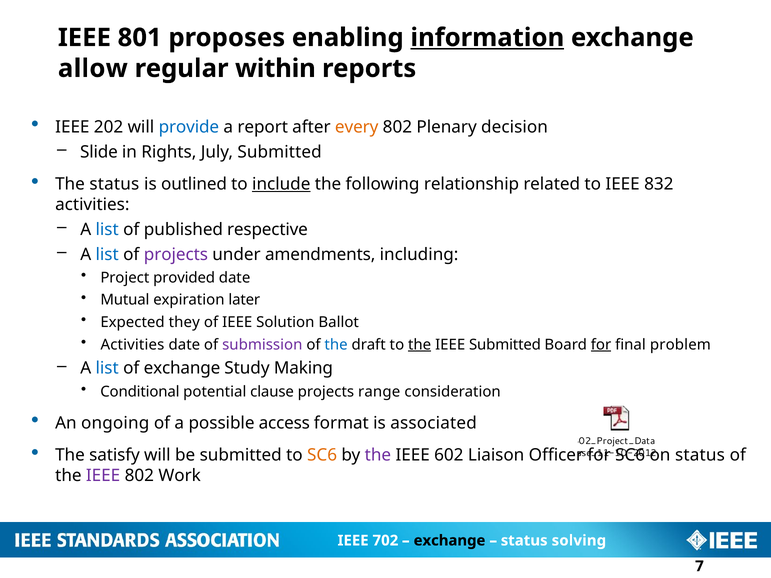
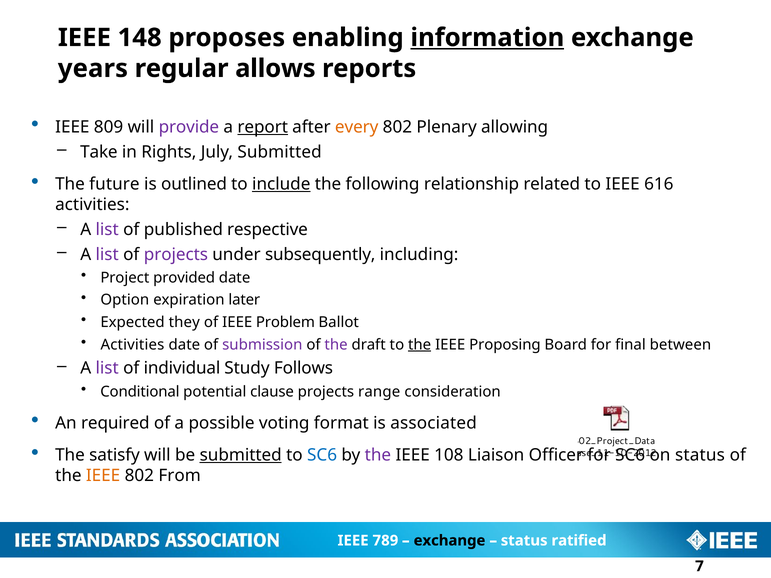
801: 801 -> 148 (140, 38)
allow: allow -> years (93, 68)
within: within -> allows (275, 68)
202: 202 -> 809 (109, 127)
provide colour: blue -> purple (189, 127)
report underline: none -> present (263, 127)
decision: decision -> allowing (515, 127)
Slide: Slide -> Take (99, 152)
The status: status -> future (114, 184)
832: 832 -> 616 (659, 184)
list colour: blue -> purple (107, 230)
list colour: blue -> purple (107, 254)
amendments: amendments -> subsequently (320, 254)
Mutual: Mutual -> Option (125, 300)
Solution: Solution -> Problem (285, 322)
the colour: blue -> purple (336, 345)
IEEE Submitted: Submitted -> Proposing (505, 345)
for underline: present -> none (601, 345)
problem: problem -> between (680, 345)
list colour: blue -> purple (107, 368)
of exchange: exchange -> individual (182, 368)
Making: Making -> Follows (303, 368)
ongoing: ongoing -> required (115, 423)
access: access -> voting (284, 423)
submitted underline: none -> present (241, 455)
SC6 colour: orange -> blue (322, 455)
602: 602 -> 108 (449, 455)
IEEE colour: purple -> orange (103, 476)
Work: Work -> From (180, 476)
702: 702 -> 789 (385, 541)
solving: solving -> ratified (579, 541)
